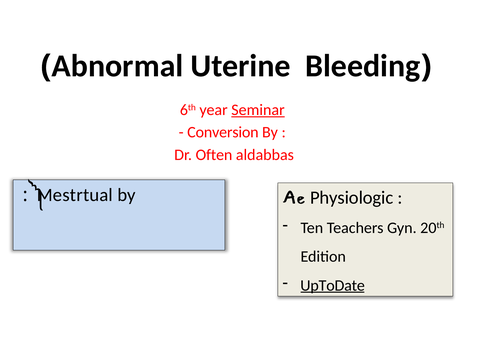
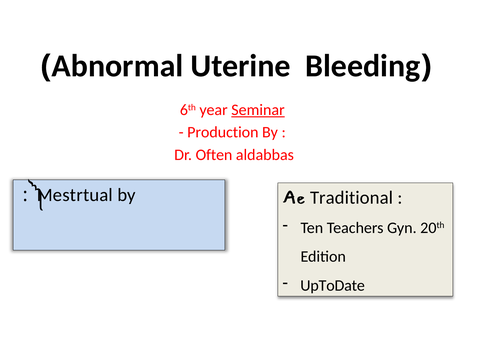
Conversion: Conversion -> Production (223, 132)
Physiologic: Physiologic -> Traditional (352, 198)
UpToDate underline: present -> none (333, 285)
